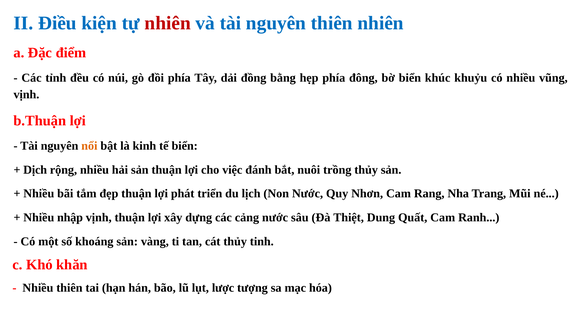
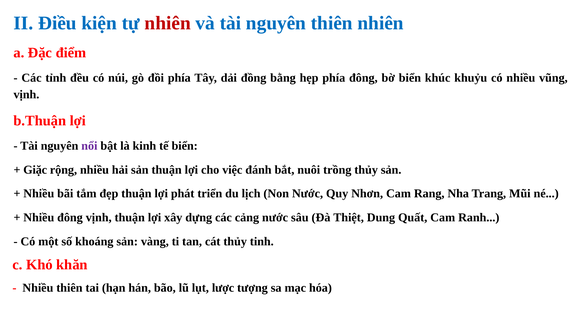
nổi colour: orange -> purple (89, 146)
Dịch: Dịch -> Giặc (35, 170)
Nhiều nhập: nhập -> đông (70, 217)
